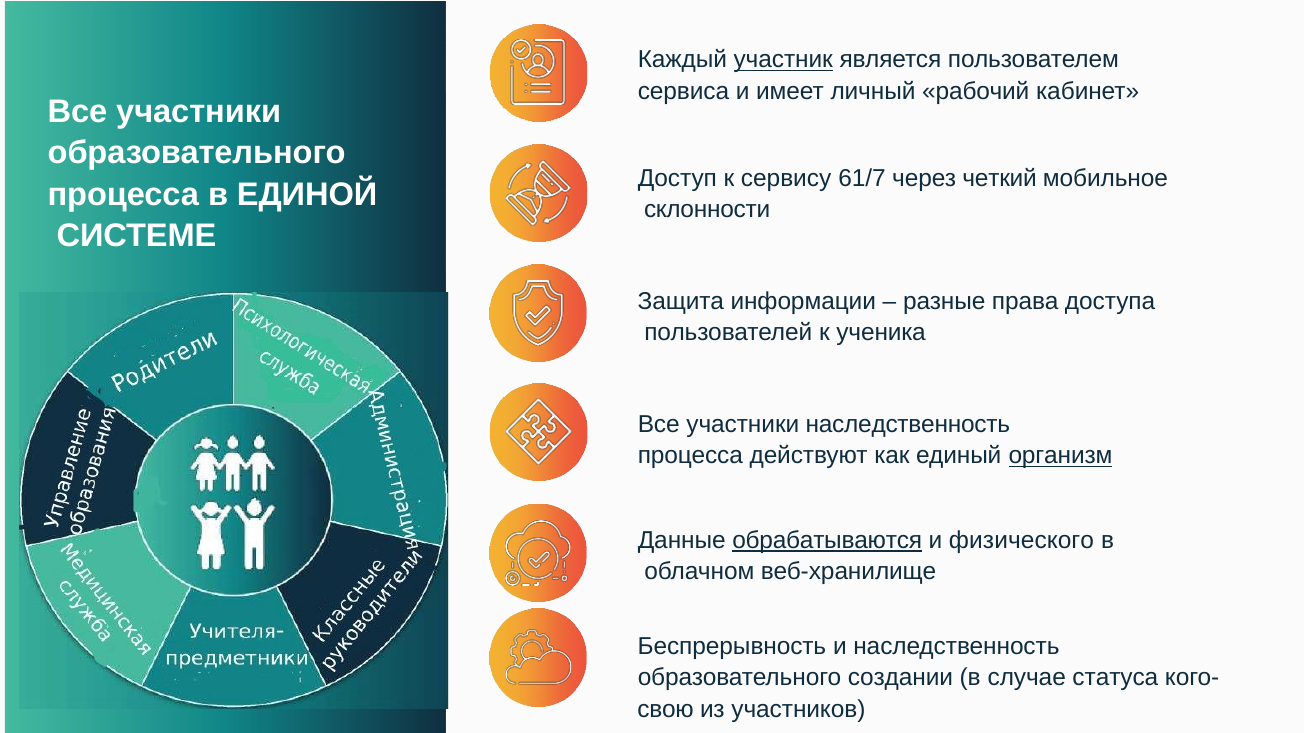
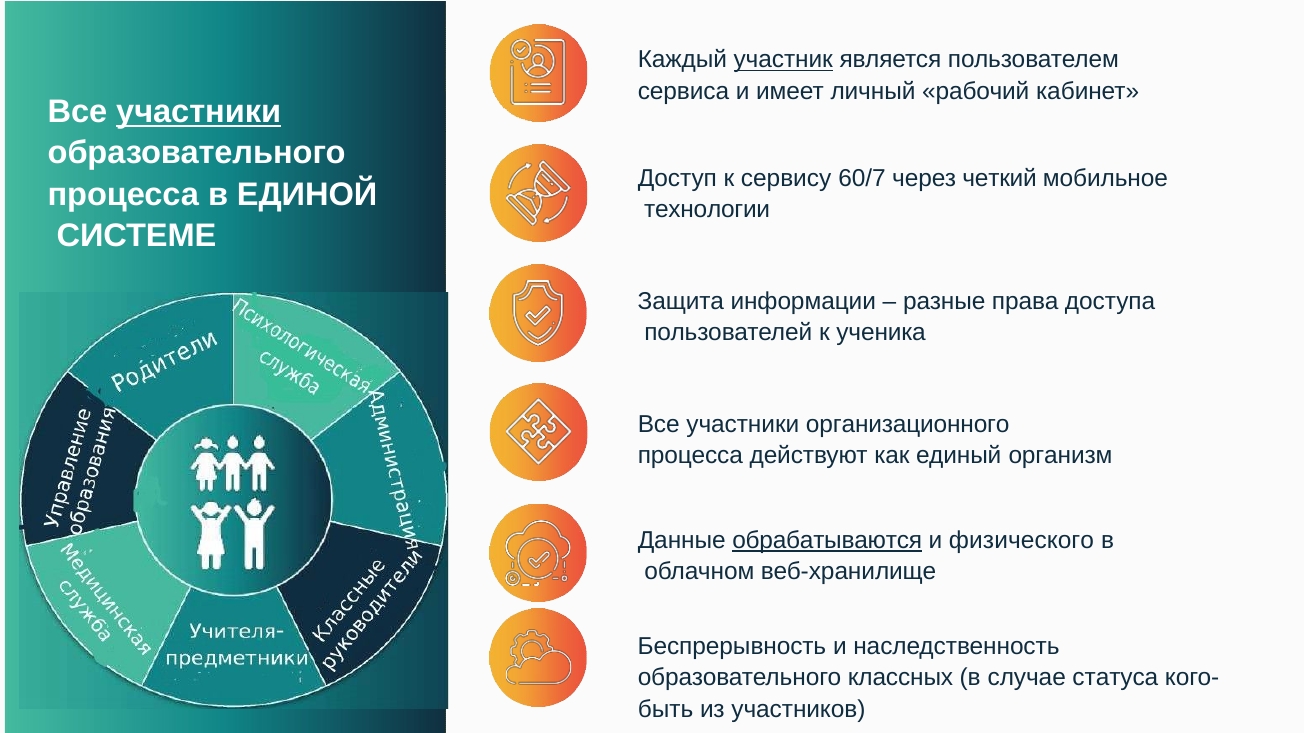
участники underline: none -> present (199, 112)
61/7: 61/7 -> 60/7 (862, 179)
склонности: склонности -> технологии (707, 210)
участники наследственность: наследственность -> организационного (908, 425)
организм underline: present -> none (1060, 456)
создании: создании -> классных (901, 678)
свою: свою -> быть (665, 709)
